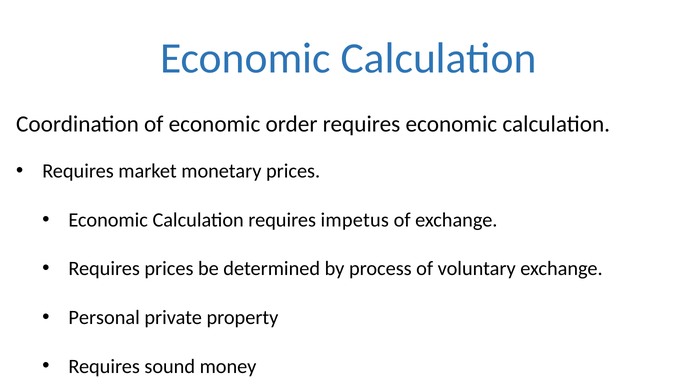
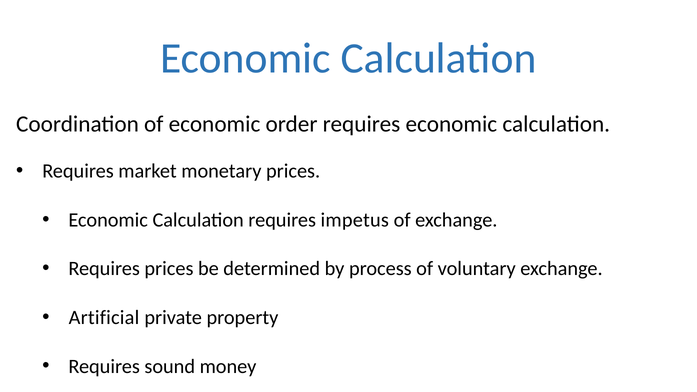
Personal: Personal -> Artificial (104, 318)
